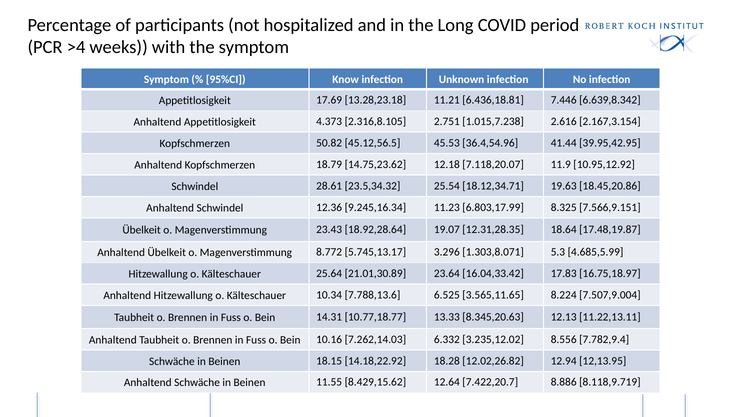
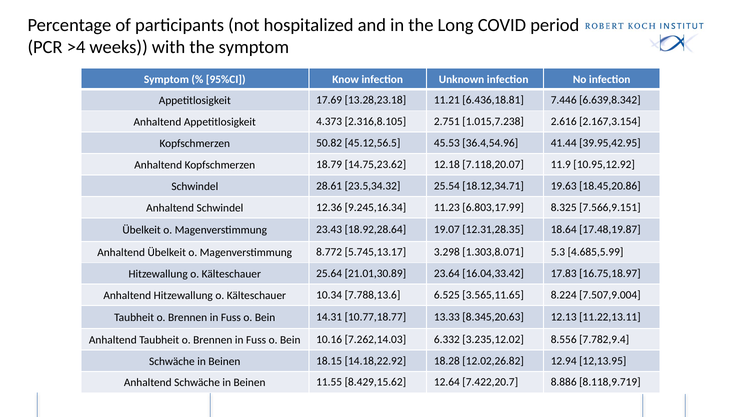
3.296: 3.296 -> 3.298 (447, 252)
